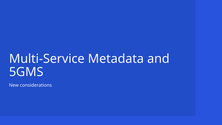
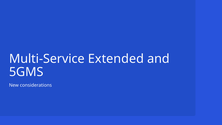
Metadata: Metadata -> Extended (116, 59)
